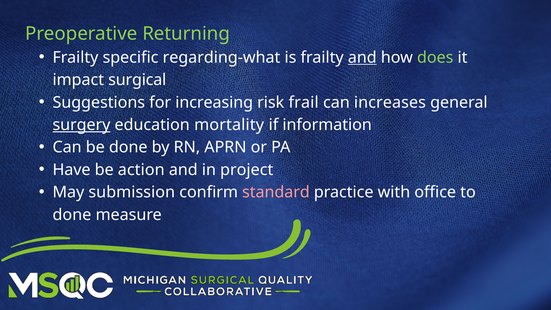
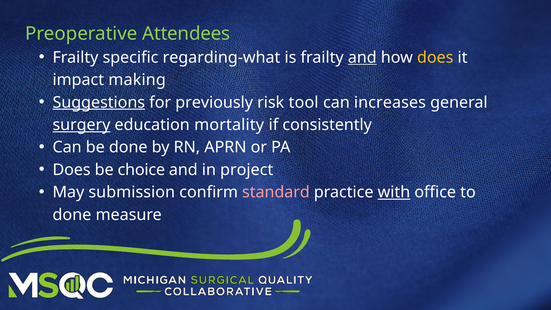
Returning: Returning -> Attendees (186, 34)
does colour: light green -> yellow (435, 57)
surgical: surgical -> making (137, 80)
Suggestions underline: none -> present (99, 102)
increasing: increasing -> previously (214, 102)
frail: frail -> tool (304, 102)
information: information -> consistently (327, 125)
Have: Have -> Does (72, 170)
action: action -> choice (141, 170)
with underline: none -> present (394, 192)
